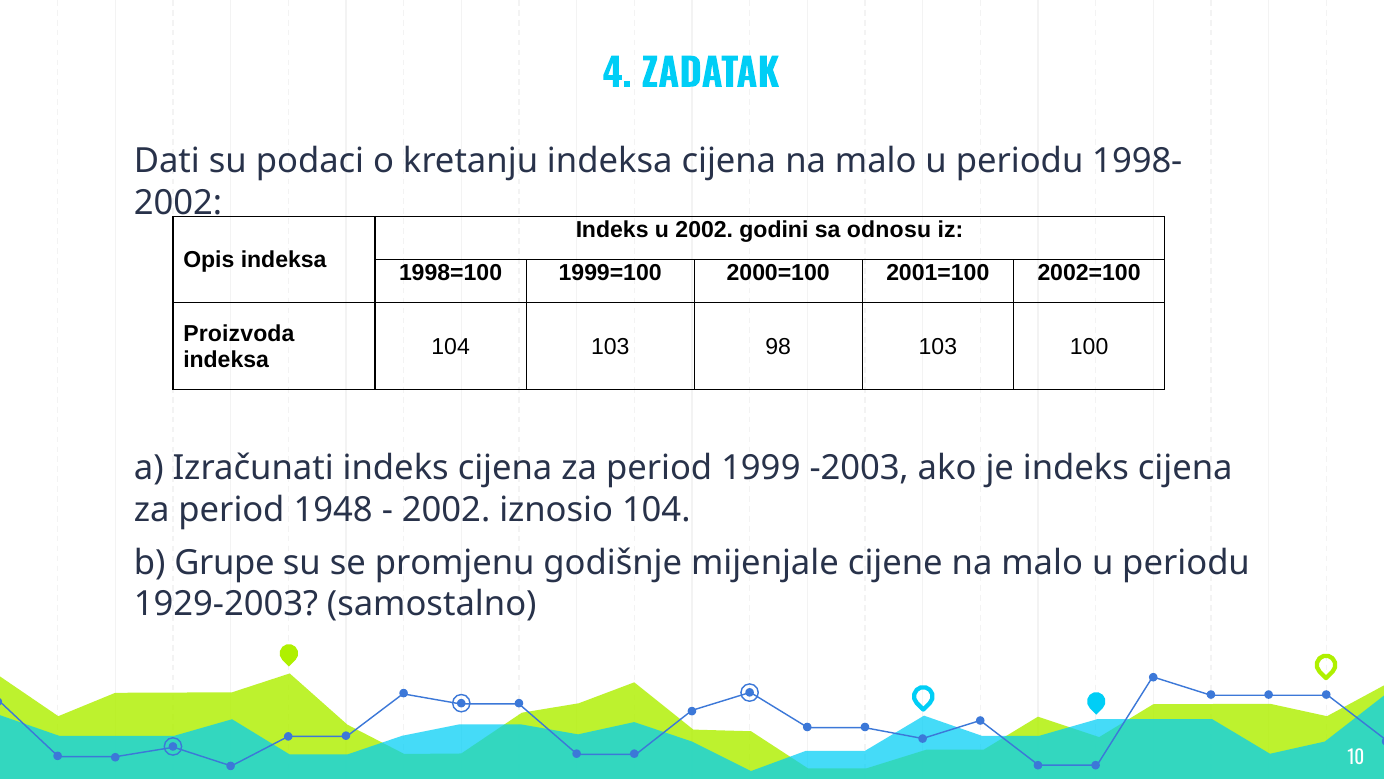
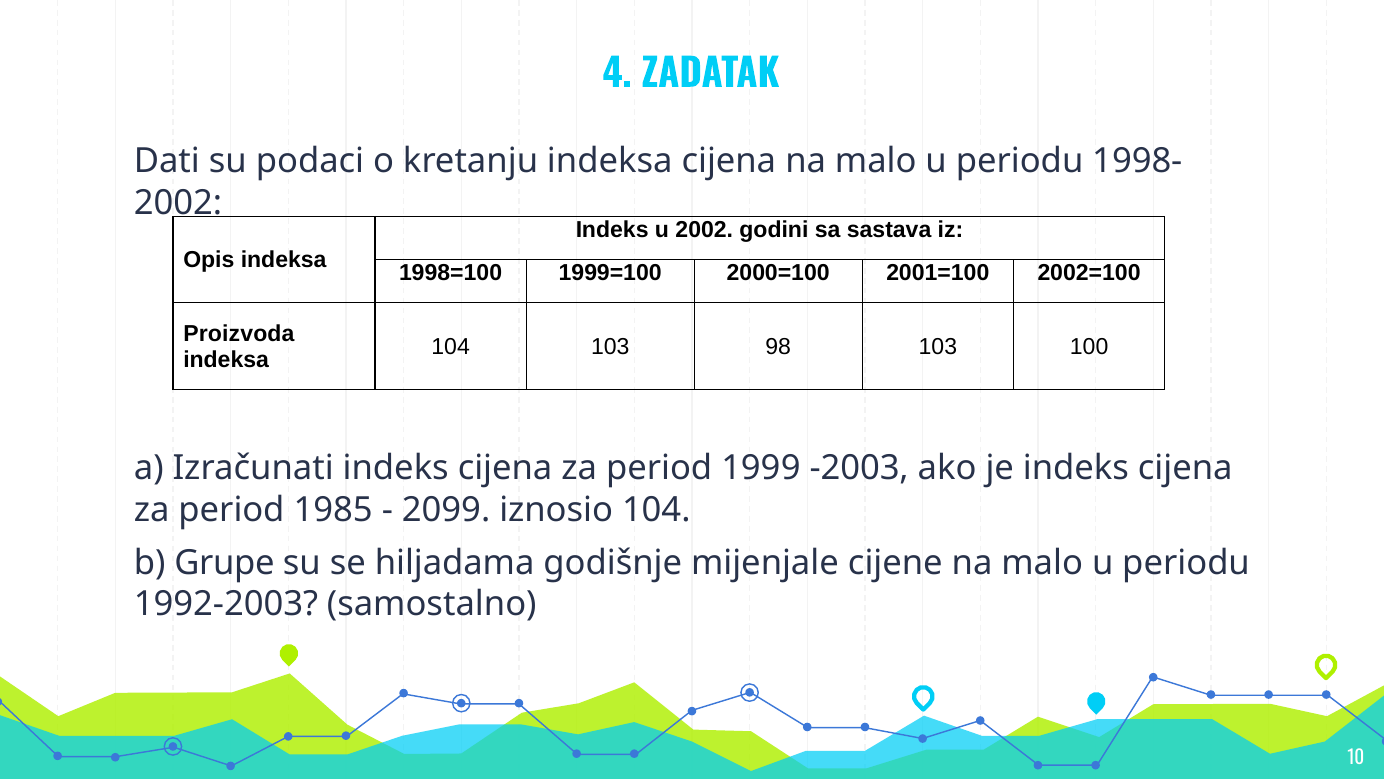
odnosu: odnosu -> sastava (889, 230)
1948: 1948 -> 1985 (333, 509)
2002: 2002 -> 2099 (446, 509)
promjenu: promjenu -> hiljadama (455, 562)
1929-2003: 1929-2003 -> 1992-2003 (226, 604)
